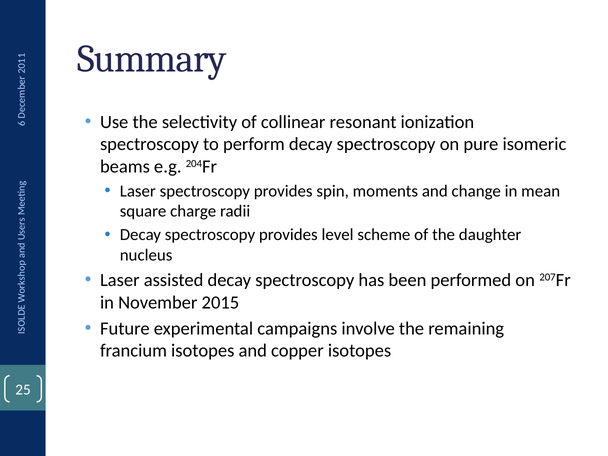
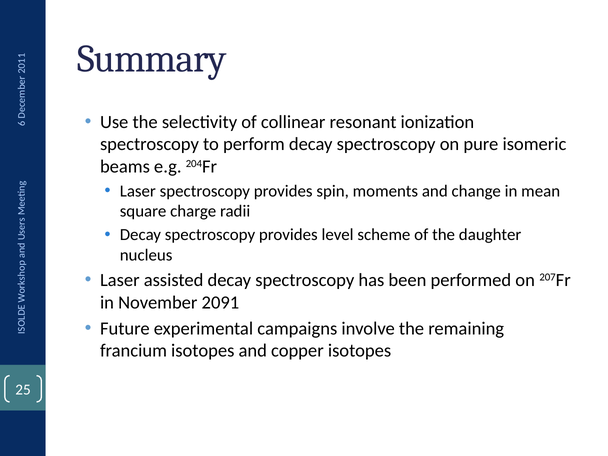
2015: 2015 -> 2091 (220, 303)
